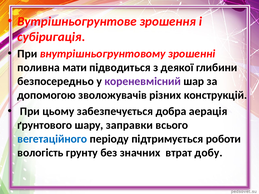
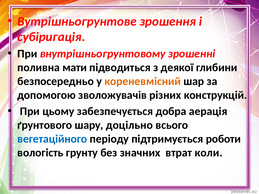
кореневмісний colour: purple -> orange (143, 81)
заправки: заправки -> доцільно (129, 125)
добу: добу -> коли (209, 153)
